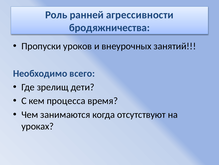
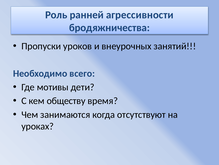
зрелищ: зрелищ -> мотивы (53, 87)
процесса: процесса -> обществу (66, 100)
